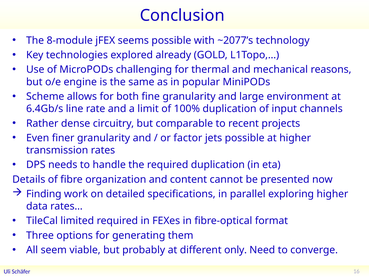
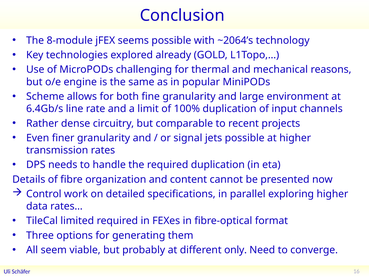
~2077’s: ~2077’s -> ~2064’s (235, 40)
factor: factor -> signal (188, 138)
Finding: Finding -> Control (44, 194)
